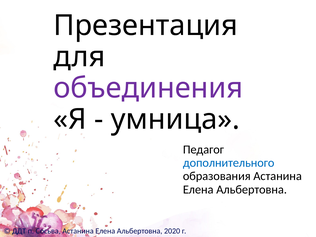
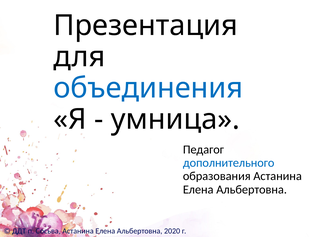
объединения colour: purple -> blue (148, 88)
